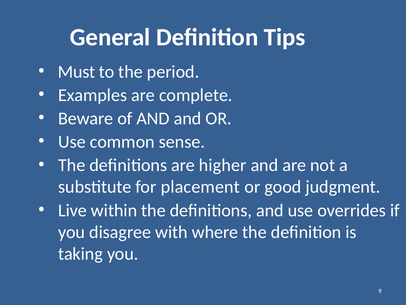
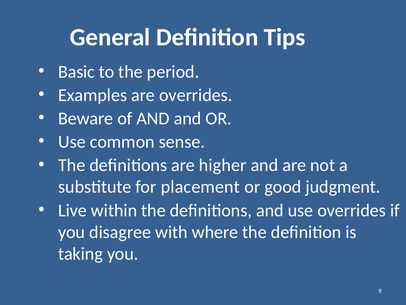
Must: Must -> Basic (77, 72)
are complete: complete -> overrides (196, 95)
